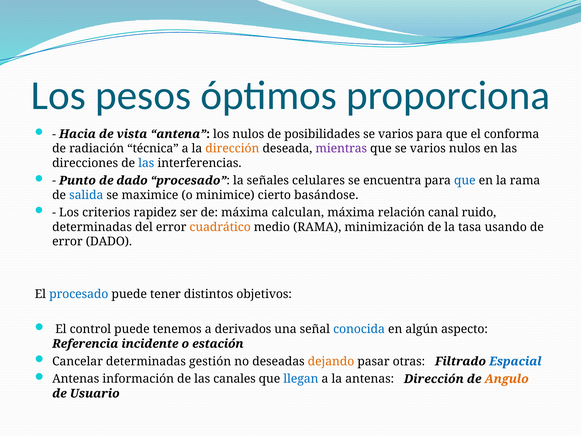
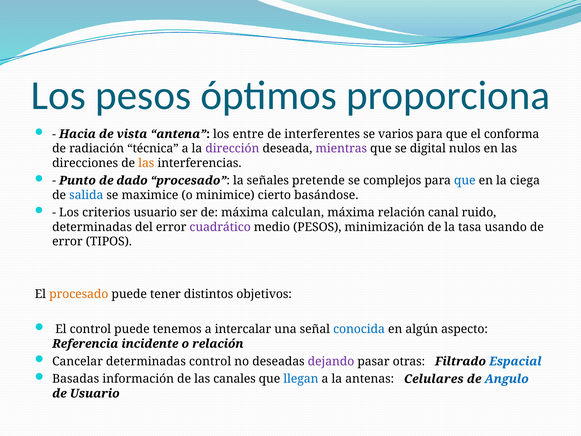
los nulos: nulos -> entre (248, 134)
posibilidades: posibilidades -> interferentes (322, 134)
dirección colour: orange -> purple (232, 148)
que se varios: varios -> digital (428, 148)
las colour: blue -> orange (146, 163)
celulares: celulares -> pretende (318, 180)
encuentra: encuentra -> complejos (392, 180)
la rama: rama -> ciega (525, 180)
criterios rapidez: rapidez -> usuario (155, 212)
cuadrático colour: orange -> purple (220, 227)
medio RAMA: RAMA -> PESOS (317, 227)
error DADO: DADO -> TIPOS (109, 241)
procesado colour: blue -> orange (79, 294)
derivados: derivados -> intercalar (243, 329)
o estación: estación -> relación (218, 344)
determinadas gestión: gestión -> control (210, 361)
dejando colour: orange -> purple (331, 361)
Antenas: Antenas -> Basadas (76, 379)
antenas Dirección: Dirección -> Celulares (434, 379)
Angulo colour: orange -> blue (507, 379)
